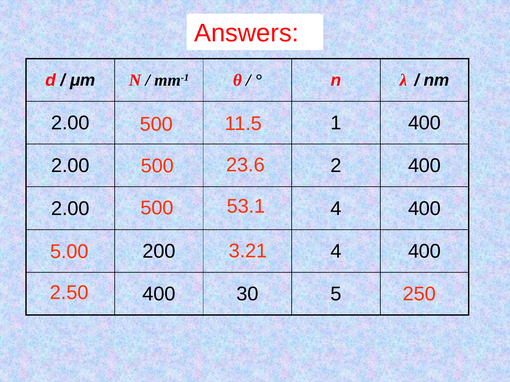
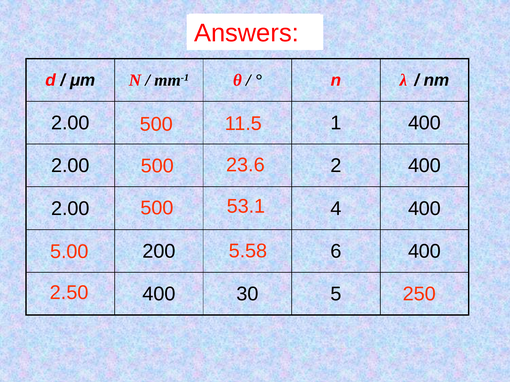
200 4: 4 -> 6 (336, 252)
3.21: 3.21 -> 5.58 (248, 251)
